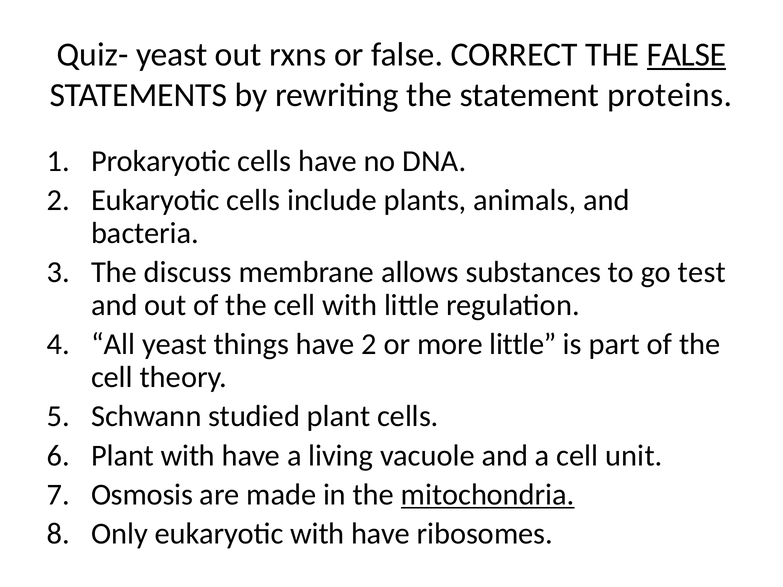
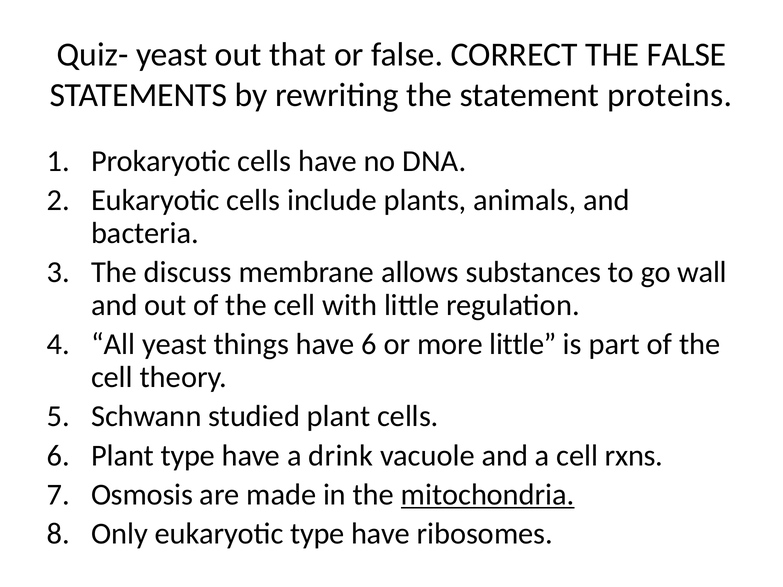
rxns: rxns -> that (298, 55)
FALSE underline: present -> none (687, 55)
test: test -> wall (702, 273)
have 2: 2 -> 6 (369, 345)
Plant with: with -> type (188, 456)
living: living -> drink (341, 456)
unit: unit -> rxns (634, 456)
eukaryotic with: with -> type (317, 534)
